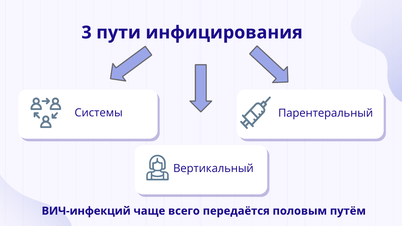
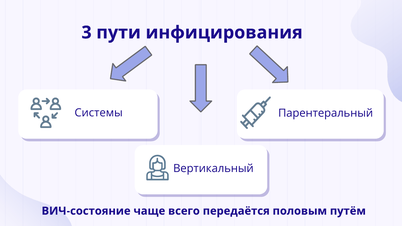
ВИЧ-инфекций: ВИЧ-инфекций -> ВИЧ-состояние (86, 211)
